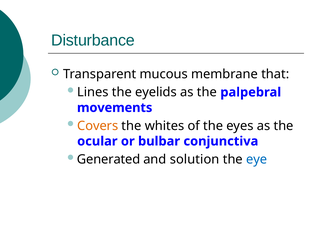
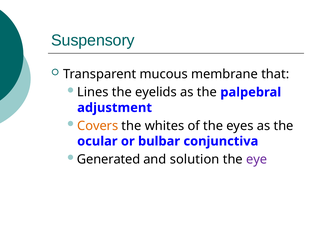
Disturbance: Disturbance -> Suspensory (93, 40)
movements: movements -> adjustment (115, 108)
eye colour: blue -> purple (257, 159)
